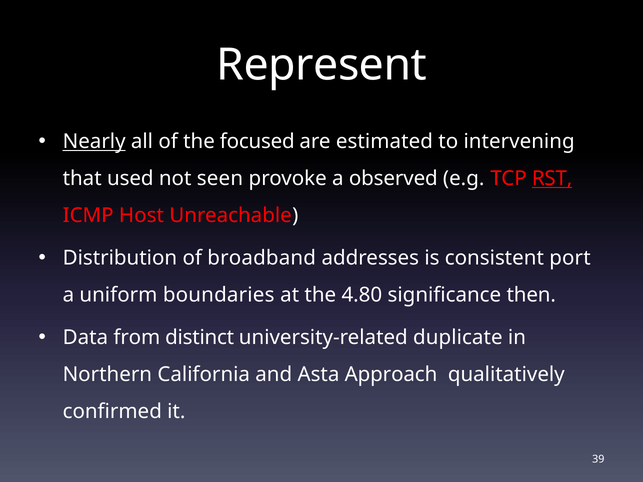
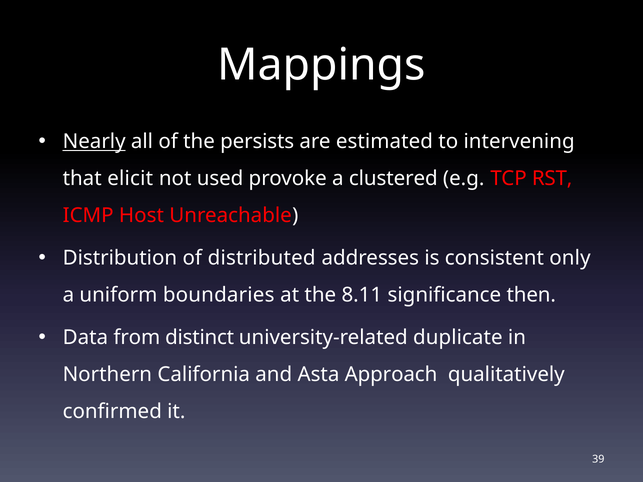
Represent: Represent -> Mappings (321, 65)
focused: focused -> persists (257, 142)
used: used -> elicit (130, 179)
seen: seen -> used (220, 179)
observed: observed -> clustered (393, 179)
RST underline: present -> none (552, 179)
broadband: broadband -> distributed (262, 258)
port: port -> only (570, 258)
4.80: 4.80 -> 8.11 (362, 295)
